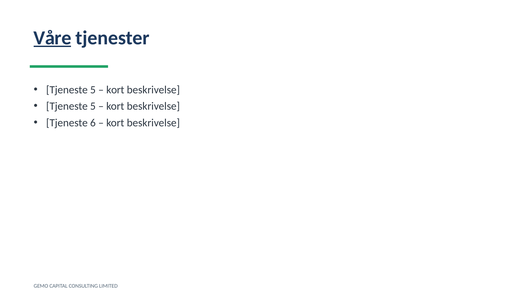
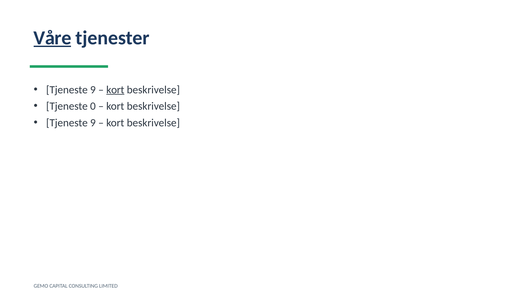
5: 5 -> 9 (93, 90)
kort underline: none -> present (115, 90)
5: 5 -> 0 (93, 106)
6: 6 -> 9 (93, 123)
